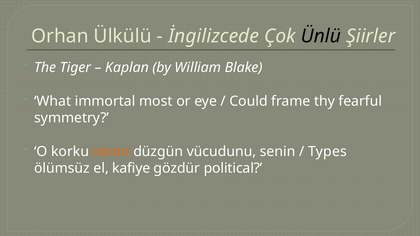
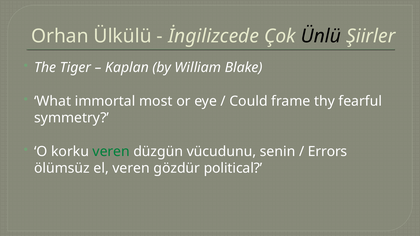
veren colour: orange -> green (111, 152)
Types: Types -> Errors (328, 152)
el kafiye: kafiye -> veren (131, 168)
